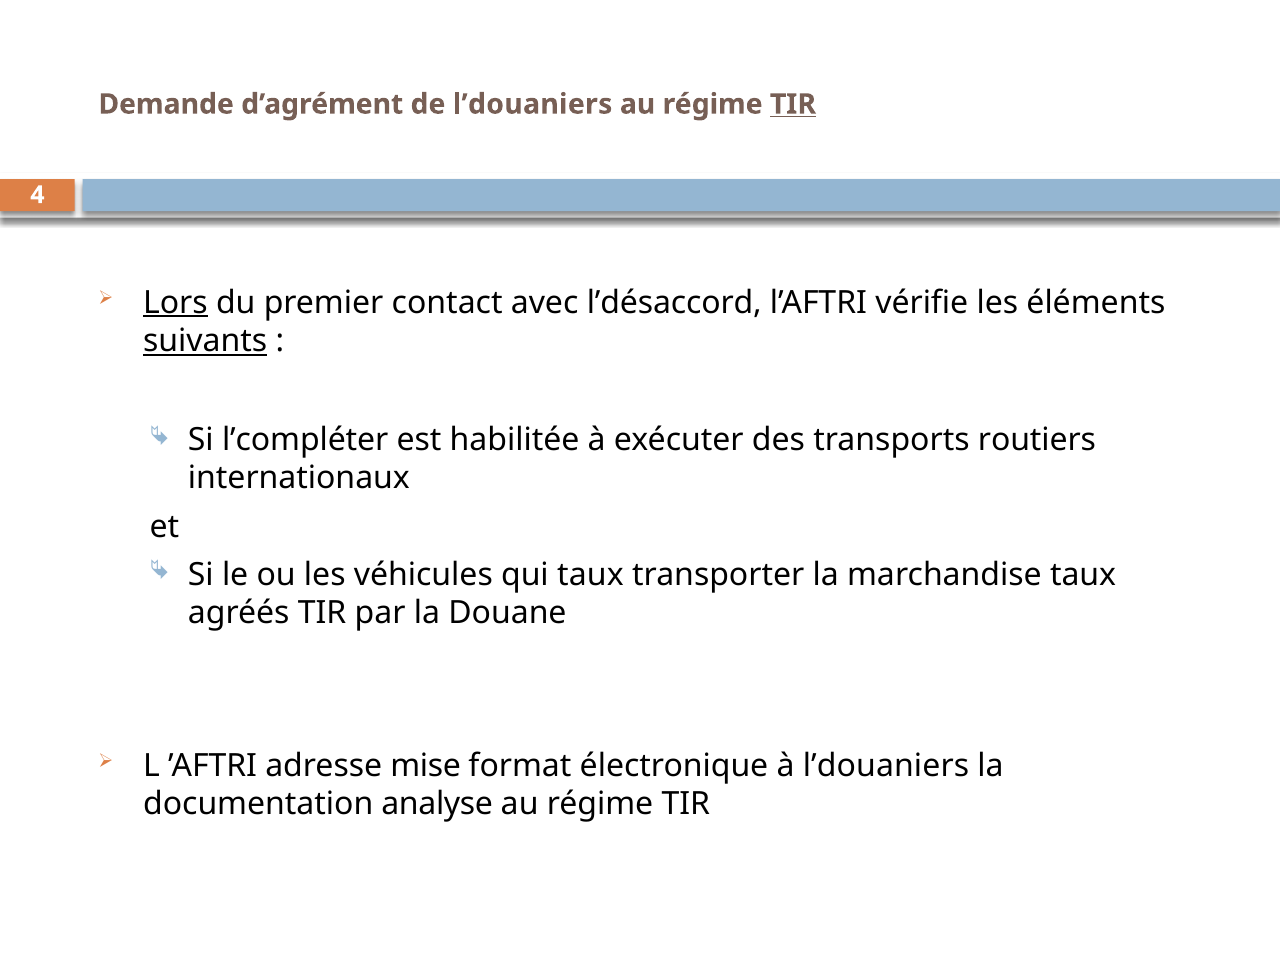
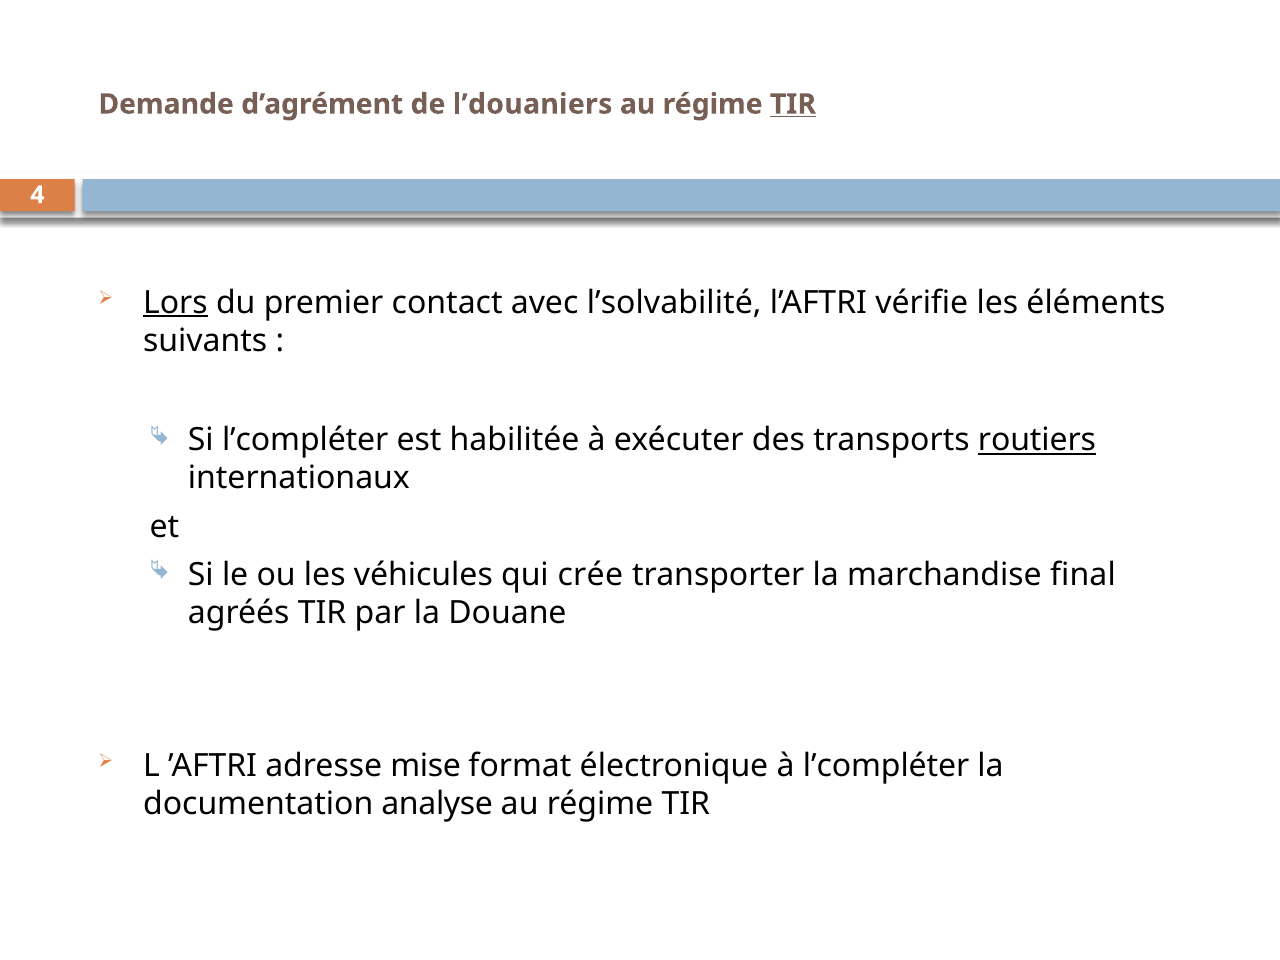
l’désaccord: l’désaccord -> l’solvabilité (674, 303)
suivants underline: present -> none (205, 341)
routiers underline: none -> present (1037, 440)
qui taux: taux -> crée (590, 575)
marchandise taux: taux -> final (1083, 575)
à l’douaniers: l’douaniers -> l’compléter (886, 766)
